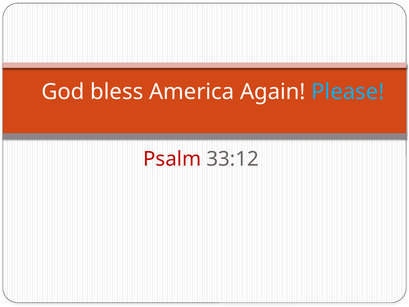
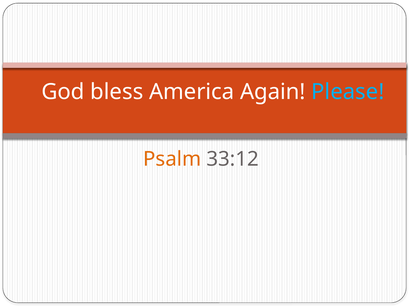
Psalm colour: red -> orange (172, 159)
